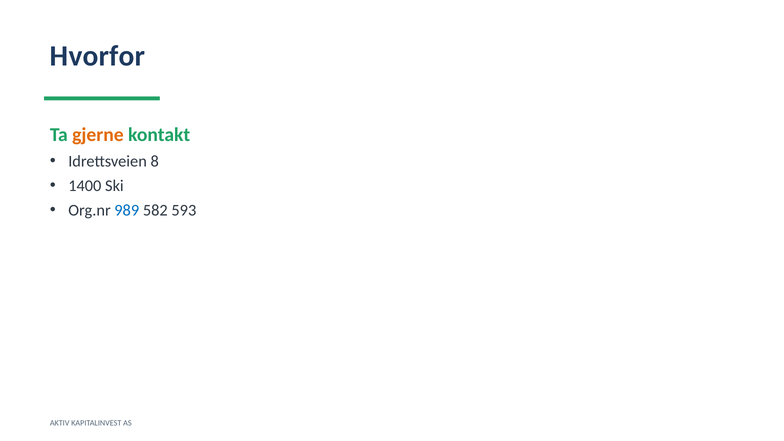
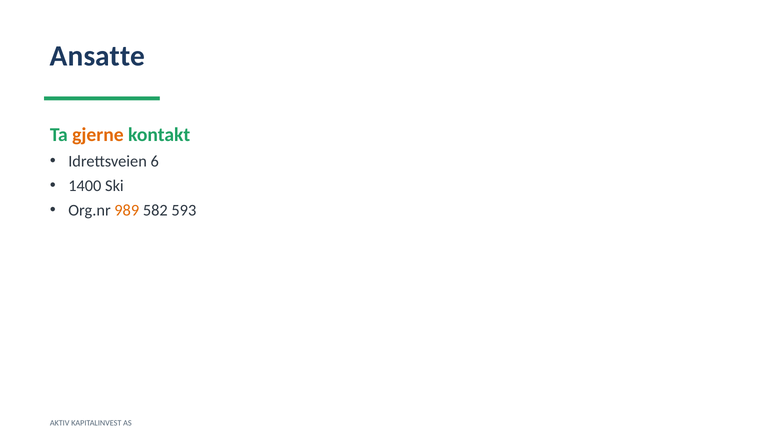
Hvorfor: Hvorfor -> Ansatte (98, 56)
8: 8 -> 6 (155, 161)
989 colour: blue -> orange (127, 210)
